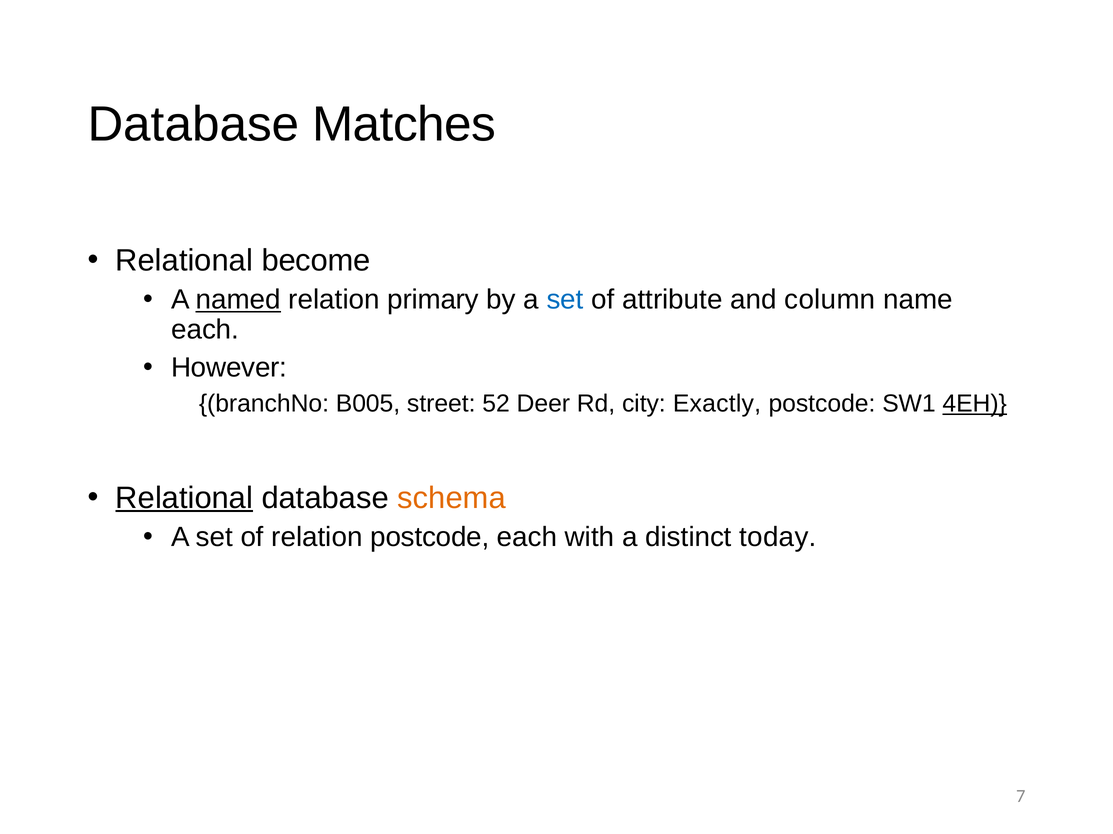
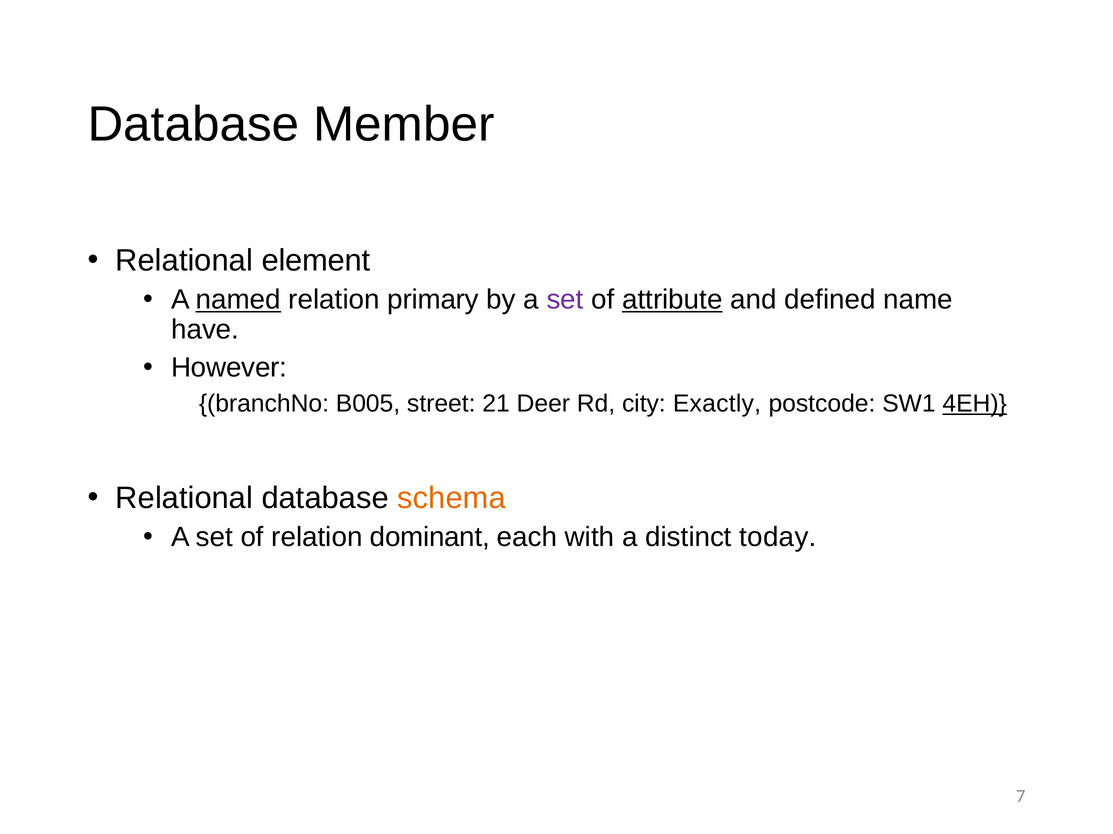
Matches: Matches -> Member (404, 125)
become: become -> element (316, 261)
set colour: blue -> purple (565, 300)
attribute underline: none -> present (672, 300)
column: column -> defined (830, 300)
each: each -> have (205, 330)
52: 52 -> 21 (496, 404)
Relational underline: present -> none (184, 498)
relation postcode: postcode -> dominant (430, 538)
